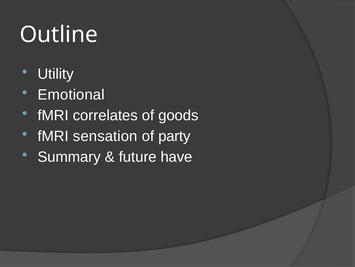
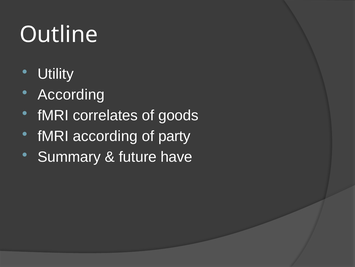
Emotional: Emotional -> According (71, 94)
fMRI sensation: sensation -> according (105, 136)
